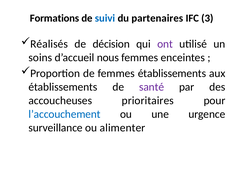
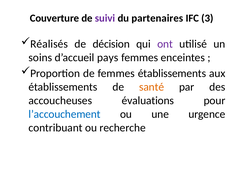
Formations: Formations -> Couverture (55, 18)
suivi colour: blue -> purple (105, 18)
nous: nous -> pays (108, 58)
santé colour: purple -> orange (152, 87)
prioritaires: prioritaires -> évaluations (148, 101)
surveillance: surveillance -> contribuant (56, 128)
alimenter: alimenter -> recherche (123, 128)
